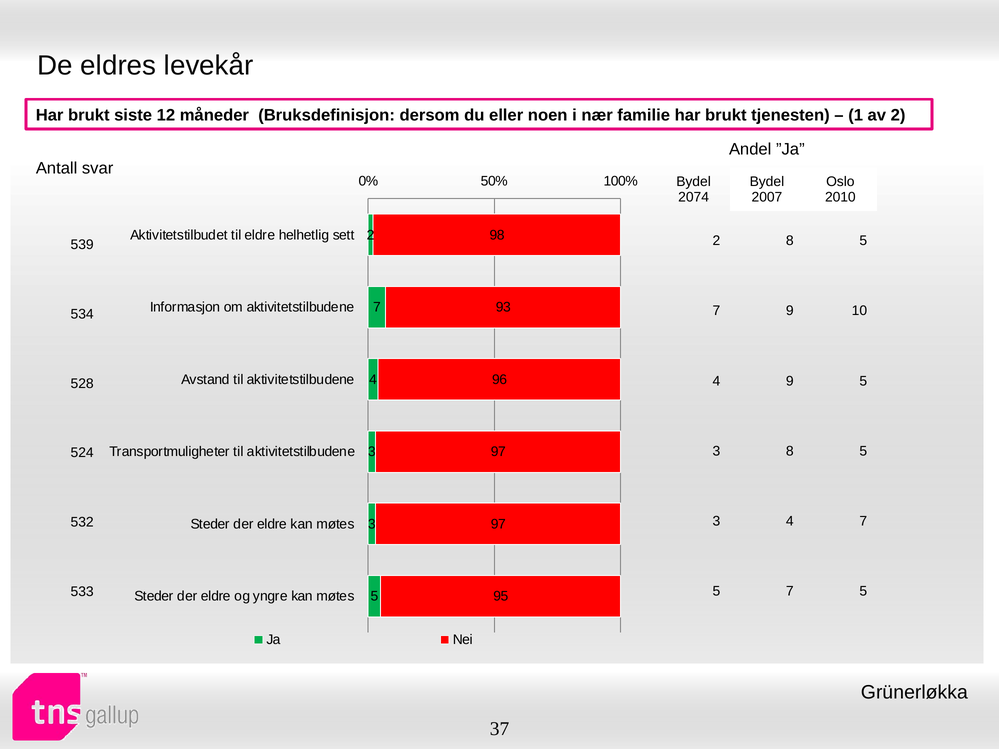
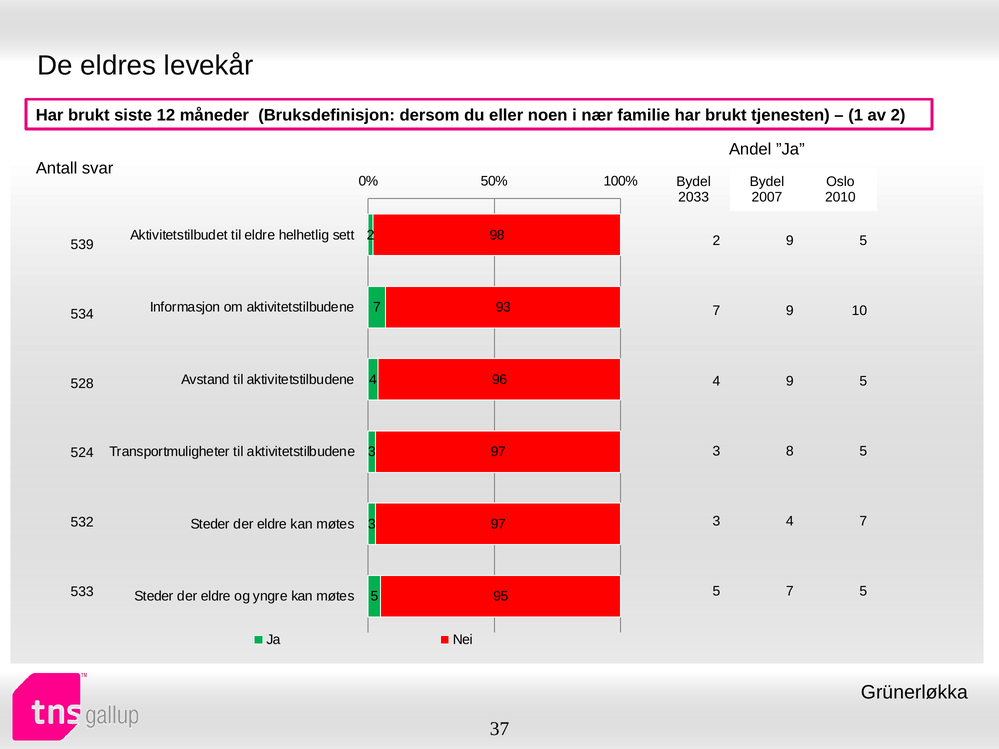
2074: 2074 -> 2033 (694, 197)
2 8: 8 -> 9 (790, 241)
